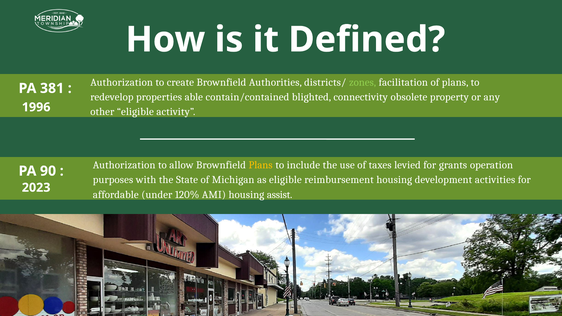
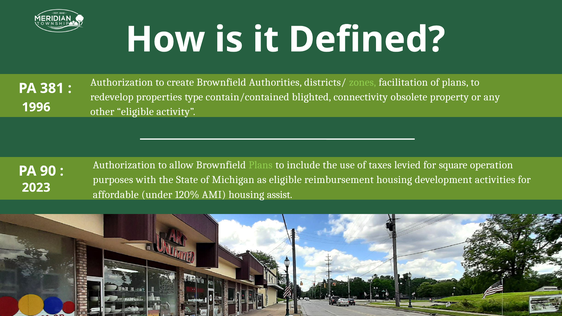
able: able -> type (194, 97)
Plans colour: yellow -> light green (261, 165)
grants: grants -> square (453, 165)
